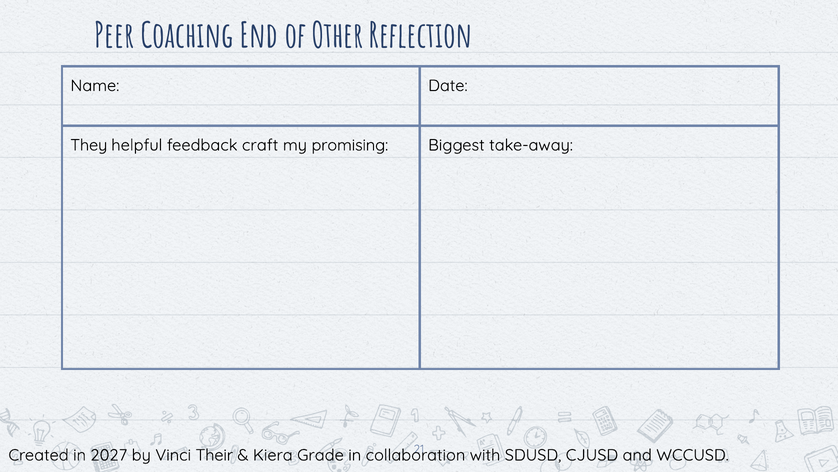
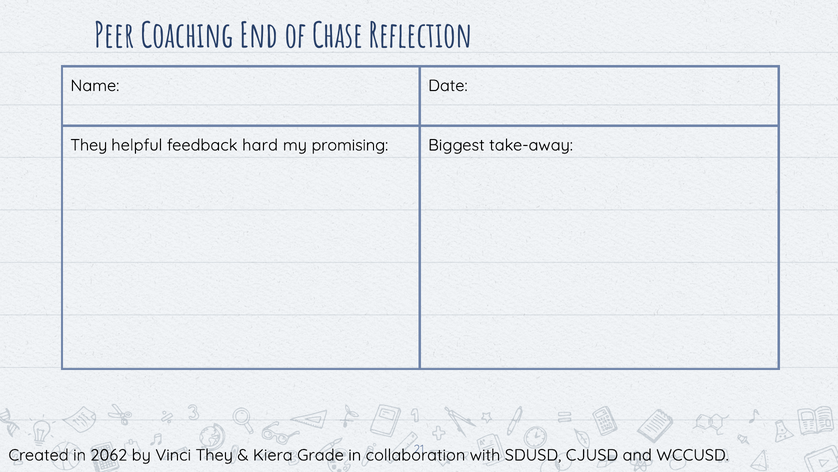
Other: Other -> Chase (337, 36)
craft: craft -> hard (260, 145)
2027: 2027 -> 2062 (109, 455)
Vinci Their: Their -> They (214, 455)
